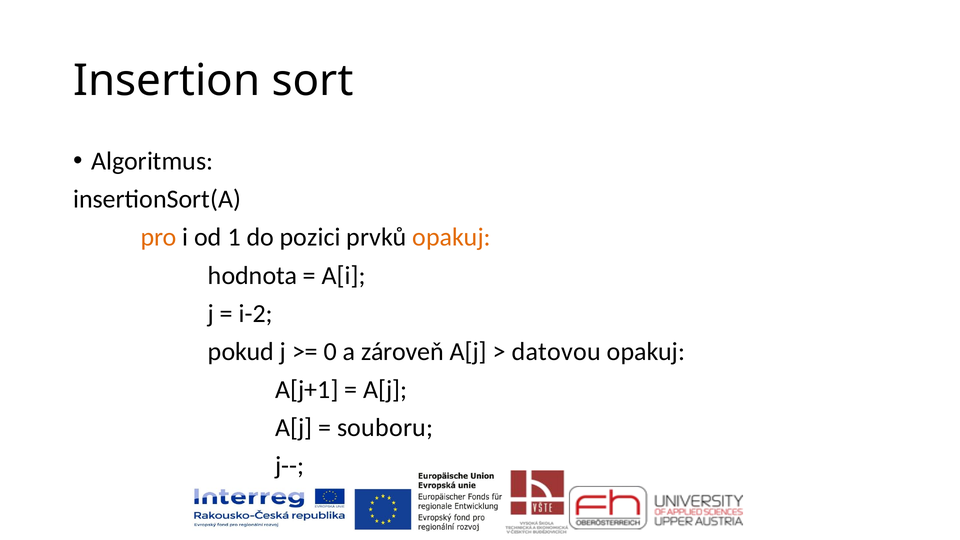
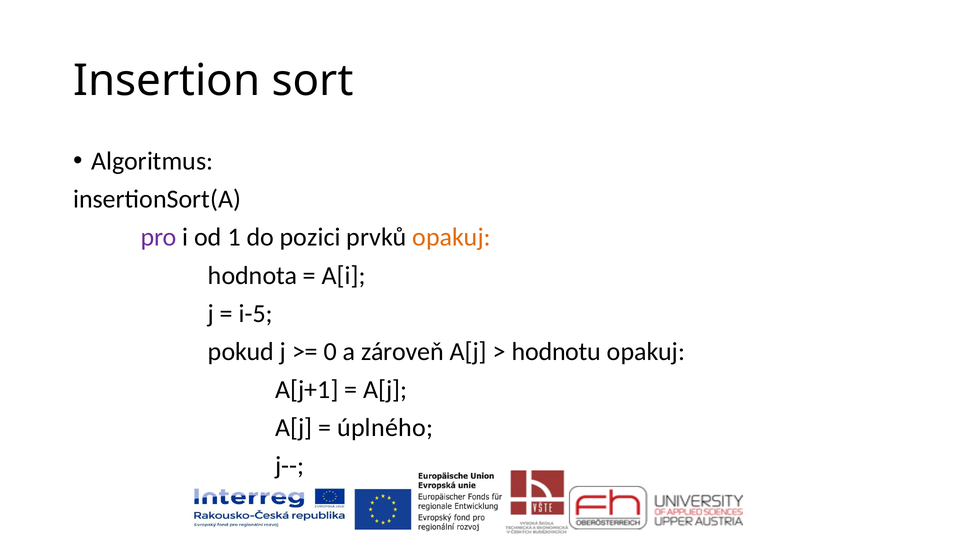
pro colour: orange -> purple (159, 237)
i-2: i-2 -> i-5 (256, 313)
datovou: datovou -> hodnotu (556, 352)
souboru: souboru -> úplného (385, 428)
